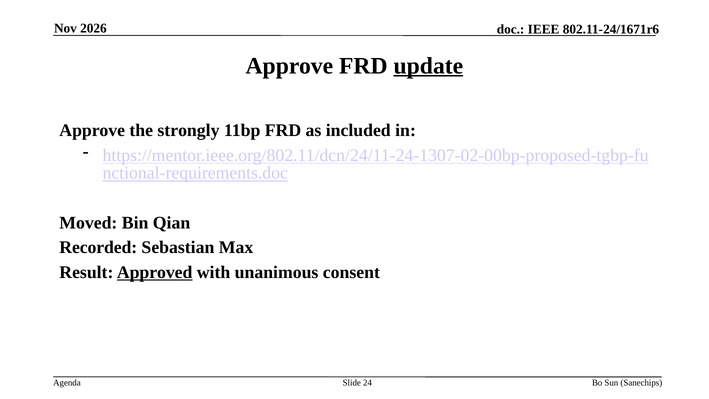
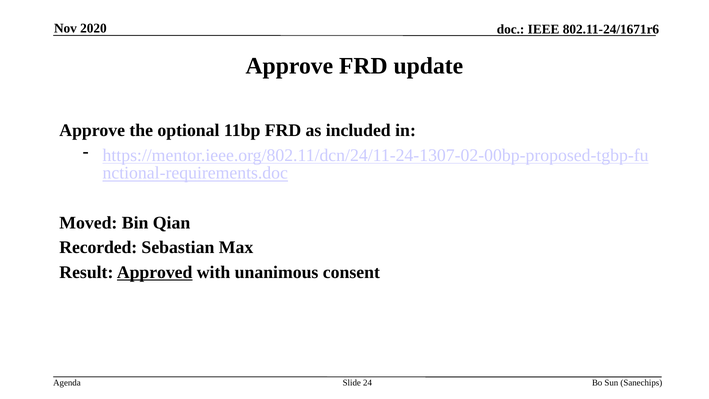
2026: 2026 -> 2020 (93, 28)
update underline: present -> none (428, 66)
strongly: strongly -> optional (188, 131)
